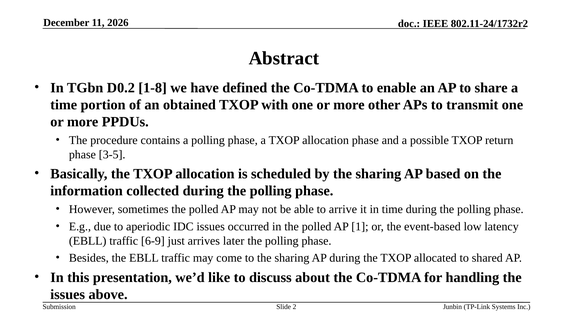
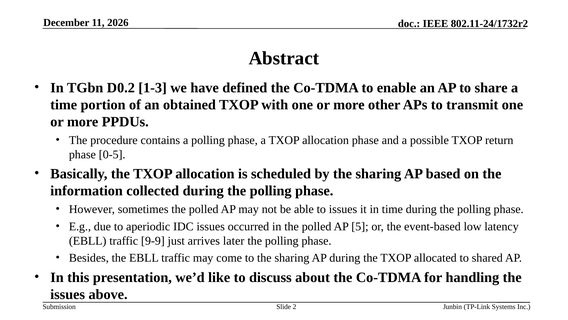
1-8: 1-8 -> 1-3 (153, 88)
3-5: 3-5 -> 0-5 (112, 154)
to arrive: arrive -> issues (343, 209)
1: 1 -> 5 (360, 226)
6-9: 6-9 -> 9-9 (153, 240)
